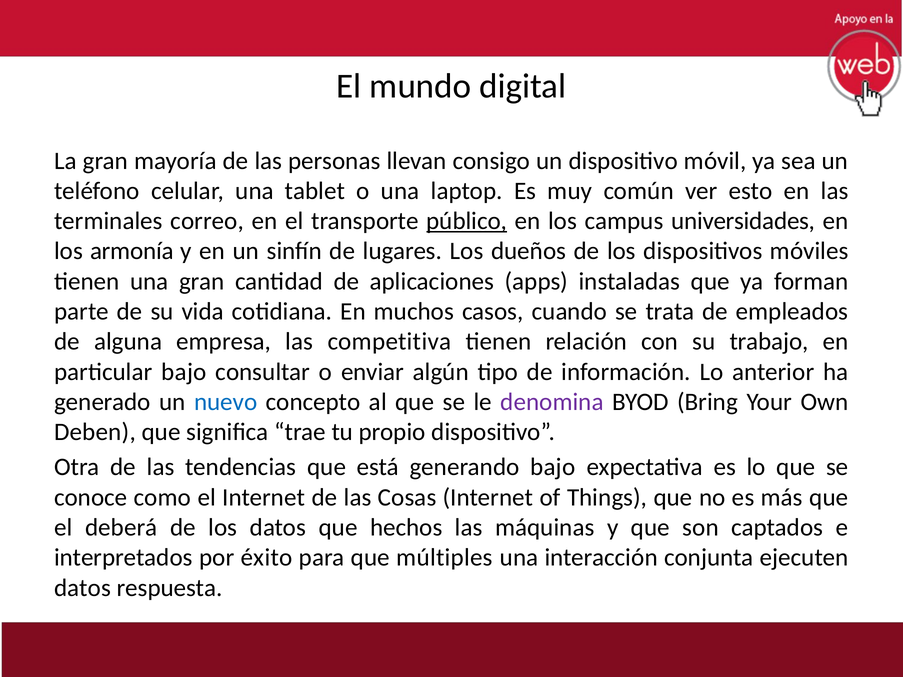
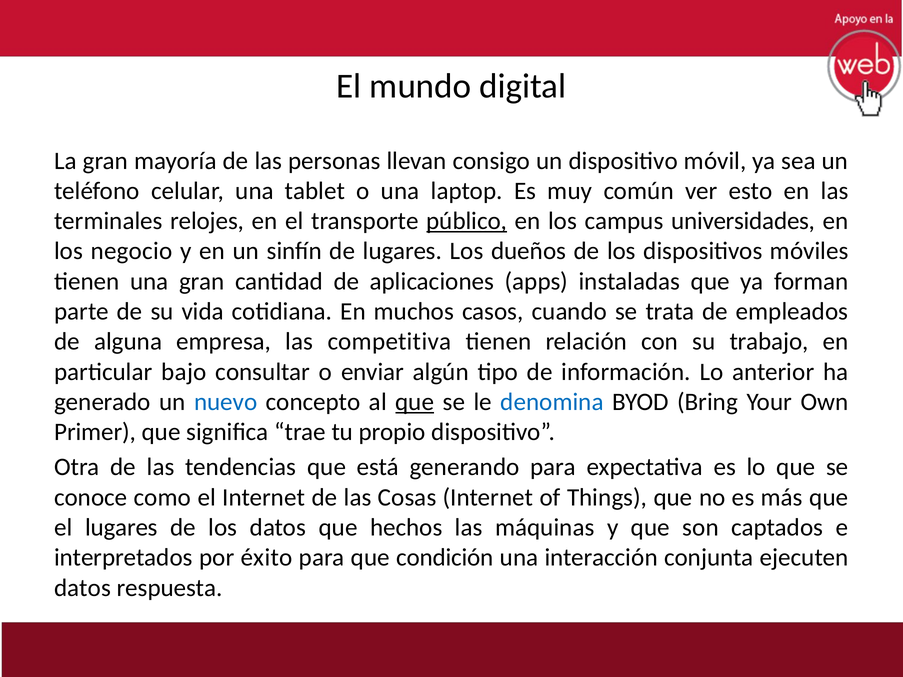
correo: correo -> relojes (207, 221)
armonía: armonía -> negocio (132, 251)
que underline: none -> present (415, 402)
denomina colour: purple -> blue (552, 402)
Deben: Deben -> Primer (95, 432)
generando bajo: bajo -> para (553, 467)
el deberá: deberá -> lugares (121, 528)
múltiples: múltiples -> condición (445, 558)
